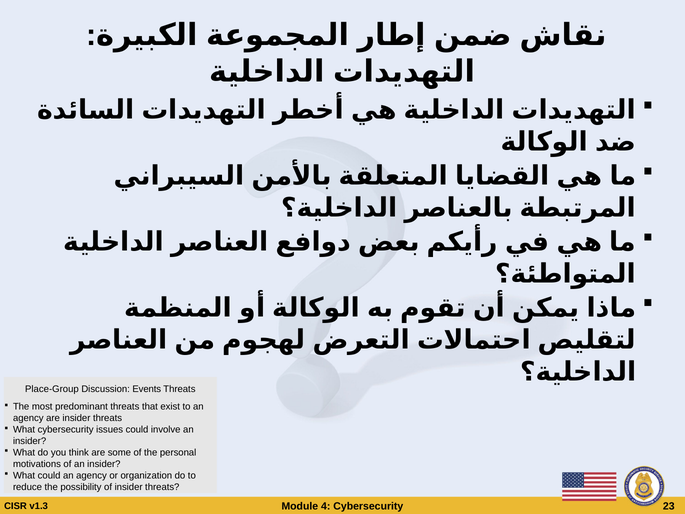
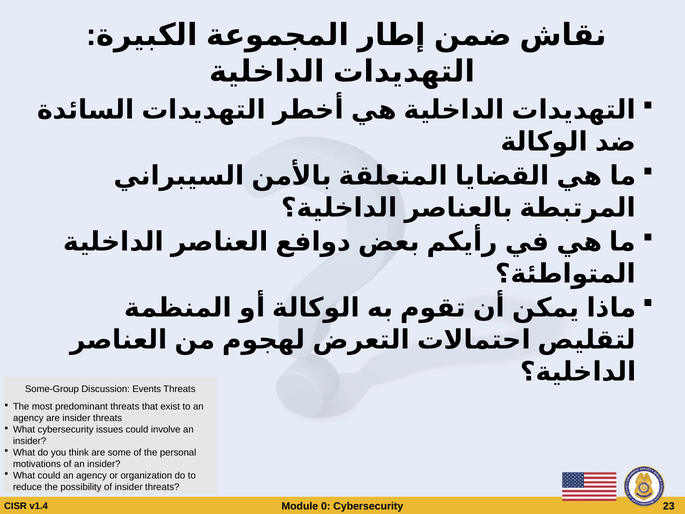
Place-Group: Place-Group -> Some-Group (52, 389)
4: 4 -> 0 (326, 506)
v1.3: v1.3 -> v1.4 (39, 506)
